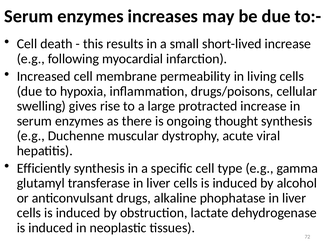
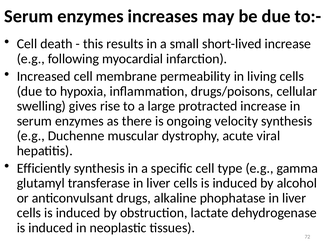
thought: thought -> velocity (236, 121)
